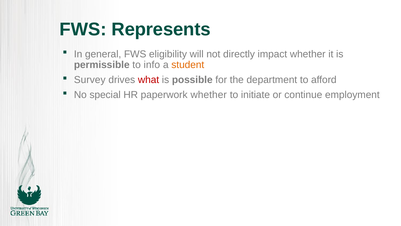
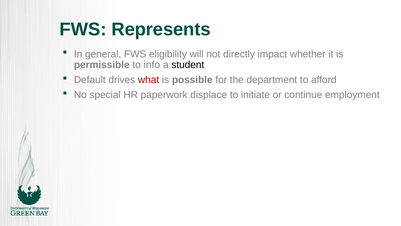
student colour: orange -> black (188, 65)
Survey: Survey -> Default (90, 80)
paperwork whether: whether -> displace (209, 95)
